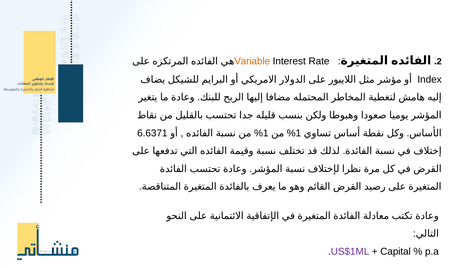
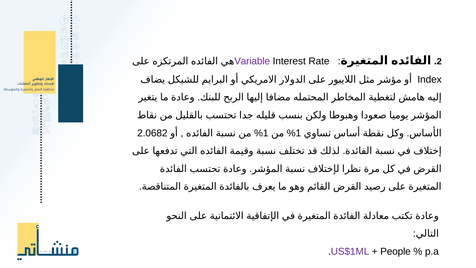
Variable colour: orange -> purple (252, 61)
6.6371: 6.6371 -> 2.0682 (152, 133)
Capital: Capital -> People (396, 251)
